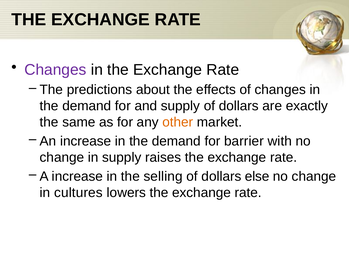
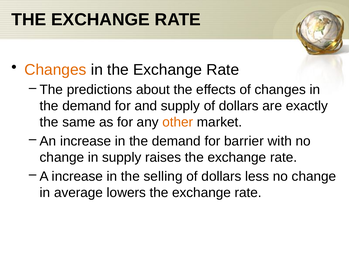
Changes colour: purple -> orange (55, 70)
else: else -> less (257, 177)
cultures: cultures -> average (78, 193)
